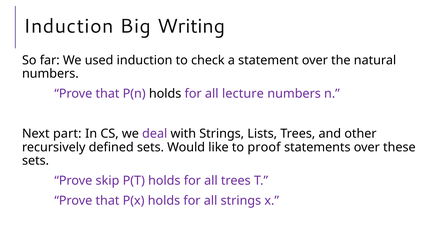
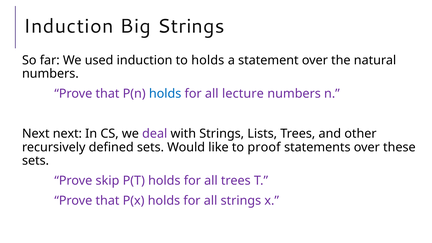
Big Writing: Writing -> Strings (191, 26)
to check: check -> holds (208, 60)
holds colour: black -> blue (165, 94)
Next part: part -> next (67, 134)
